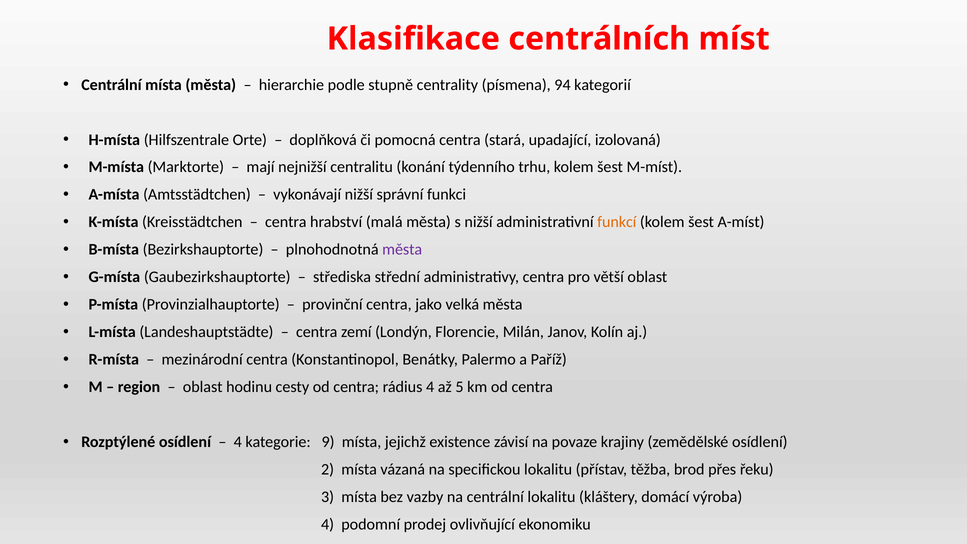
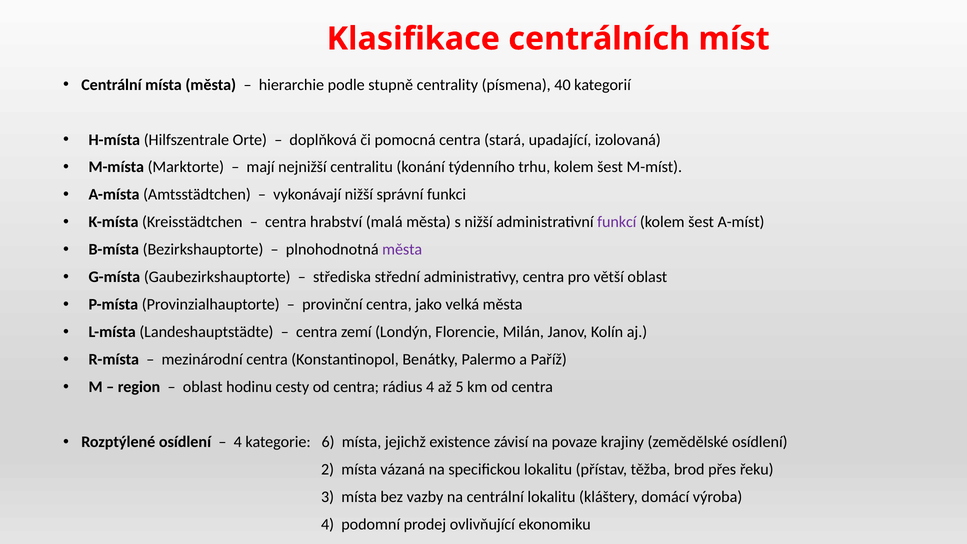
94: 94 -> 40 (562, 85)
funkcí colour: orange -> purple (617, 222)
9: 9 -> 6 (328, 442)
